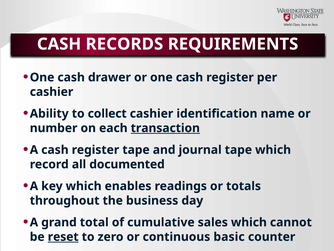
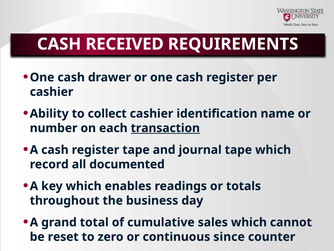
RECORDS: RECORDS -> RECEIVED (125, 44)
reset underline: present -> none (63, 236)
basic: basic -> since (229, 236)
